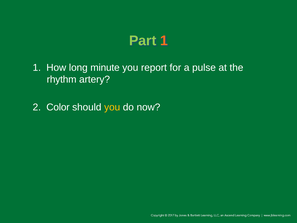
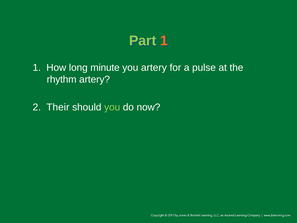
you report: report -> artery (154, 68)
Color: Color -> Their (58, 107)
you colour: yellow -> light green (112, 107)
